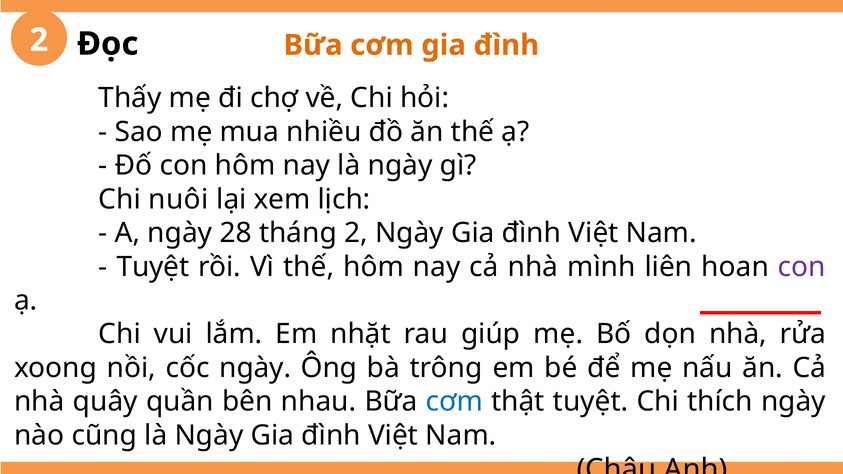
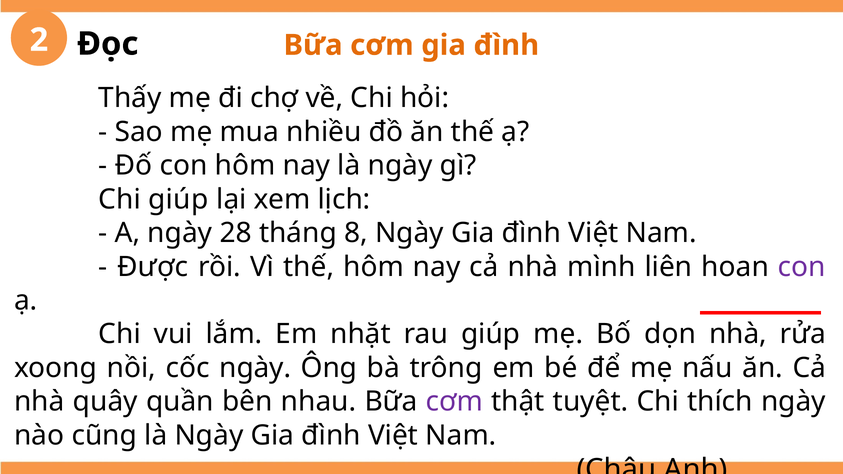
Chi nuôi: nuôi -> giúp (178, 199)
tháng 2: 2 -> 8 (356, 233)
Tuyệt: Tuyệt -> Được (153, 267)
cơm colour: blue -> purple (454, 402)
